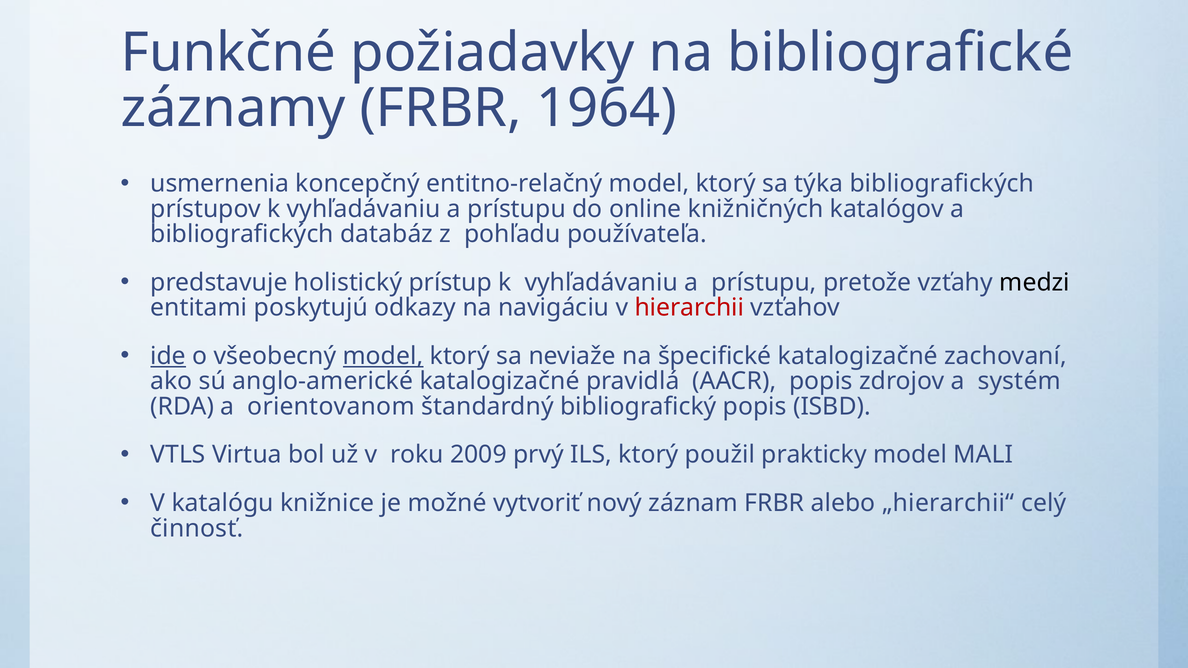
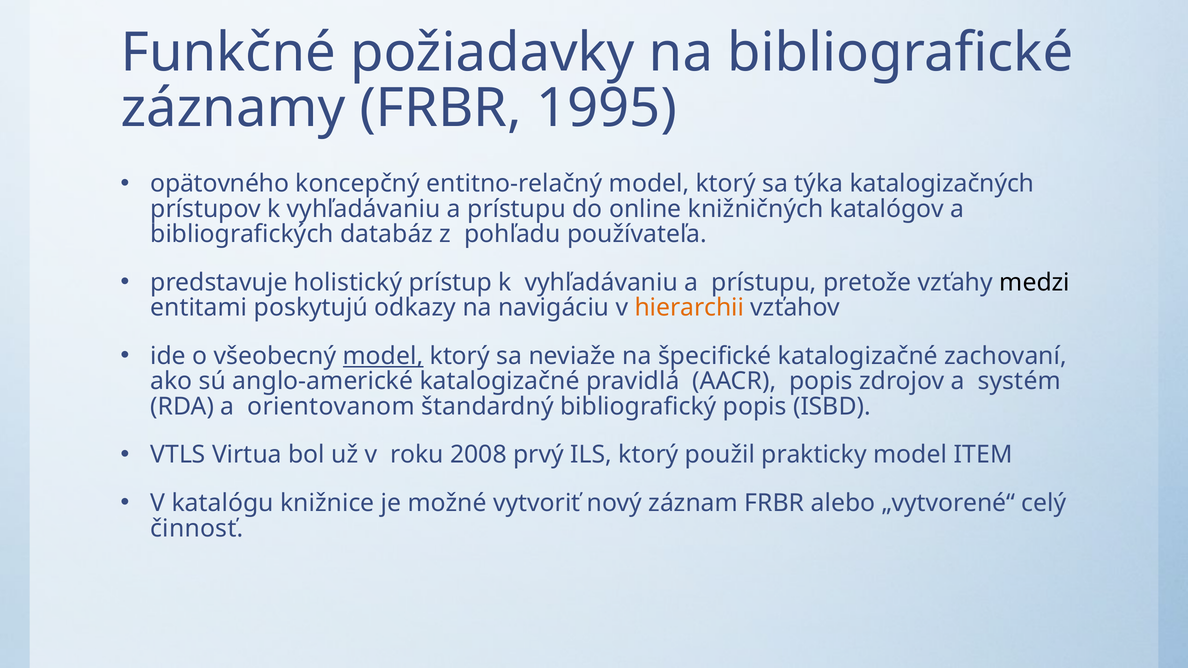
1964: 1964 -> 1995 (607, 109)
usmernenia: usmernenia -> opätovného (220, 184)
týka bibliografických: bibliografických -> katalogizačných (942, 184)
hierarchii colour: red -> orange (689, 308)
ide underline: present -> none (168, 356)
2009: 2009 -> 2008 (478, 455)
MALI: MALI -> ITEM (983, 455)
„hierarchii“: „hierarchii“ -> „vytvorené“ (948, 503)
